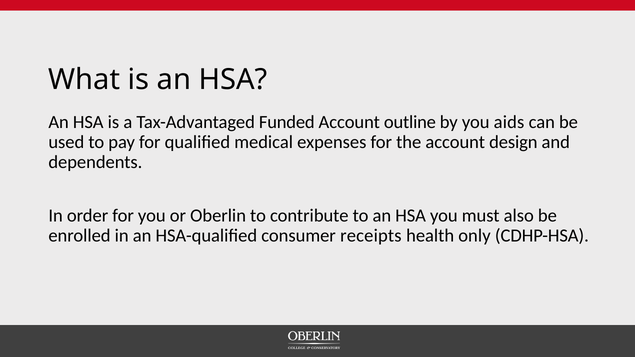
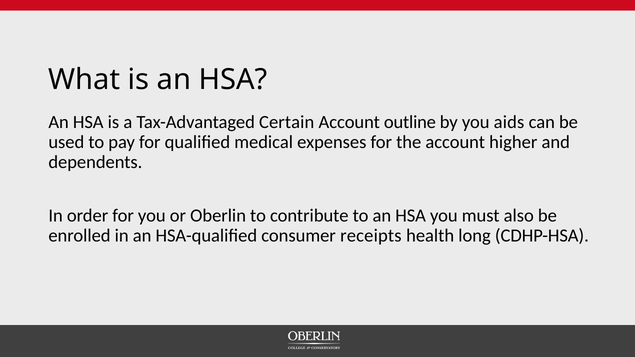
Funded: Funded -> Certain (287, 122)
design: design -> higher (513, 142)
only: only -> long (475, 236)
